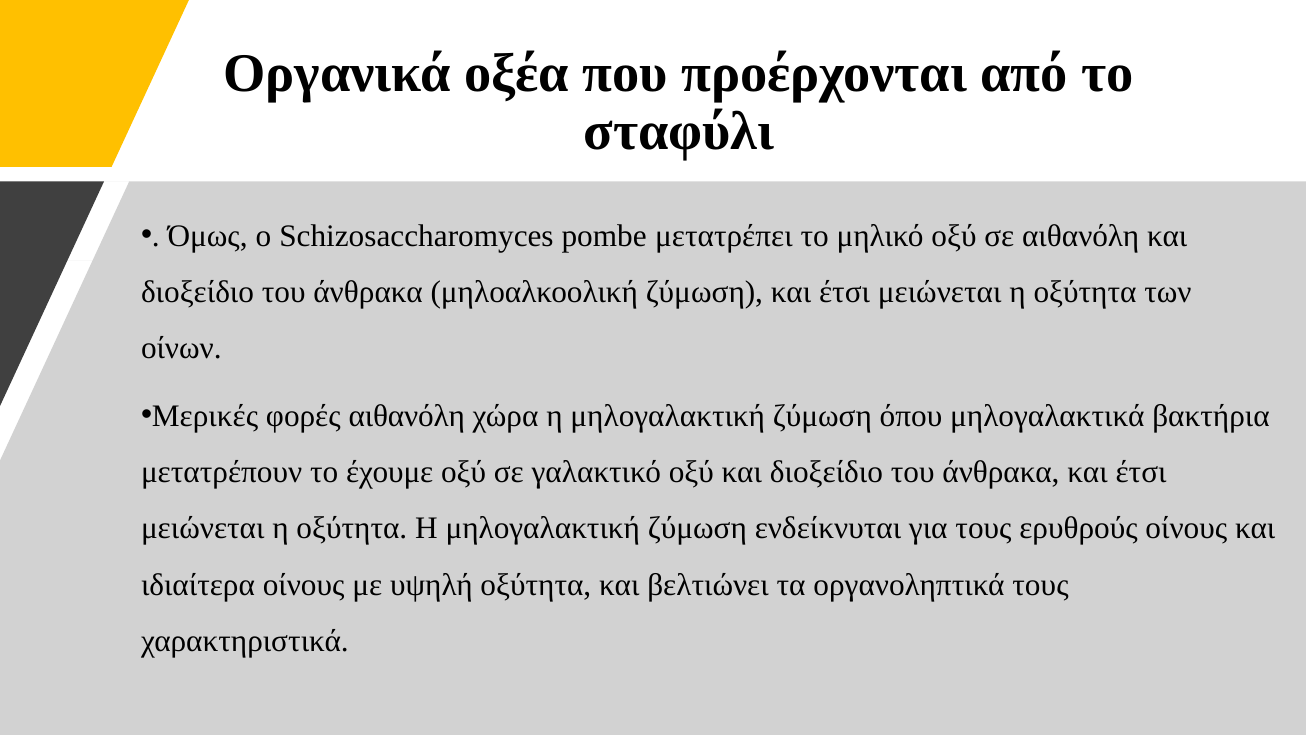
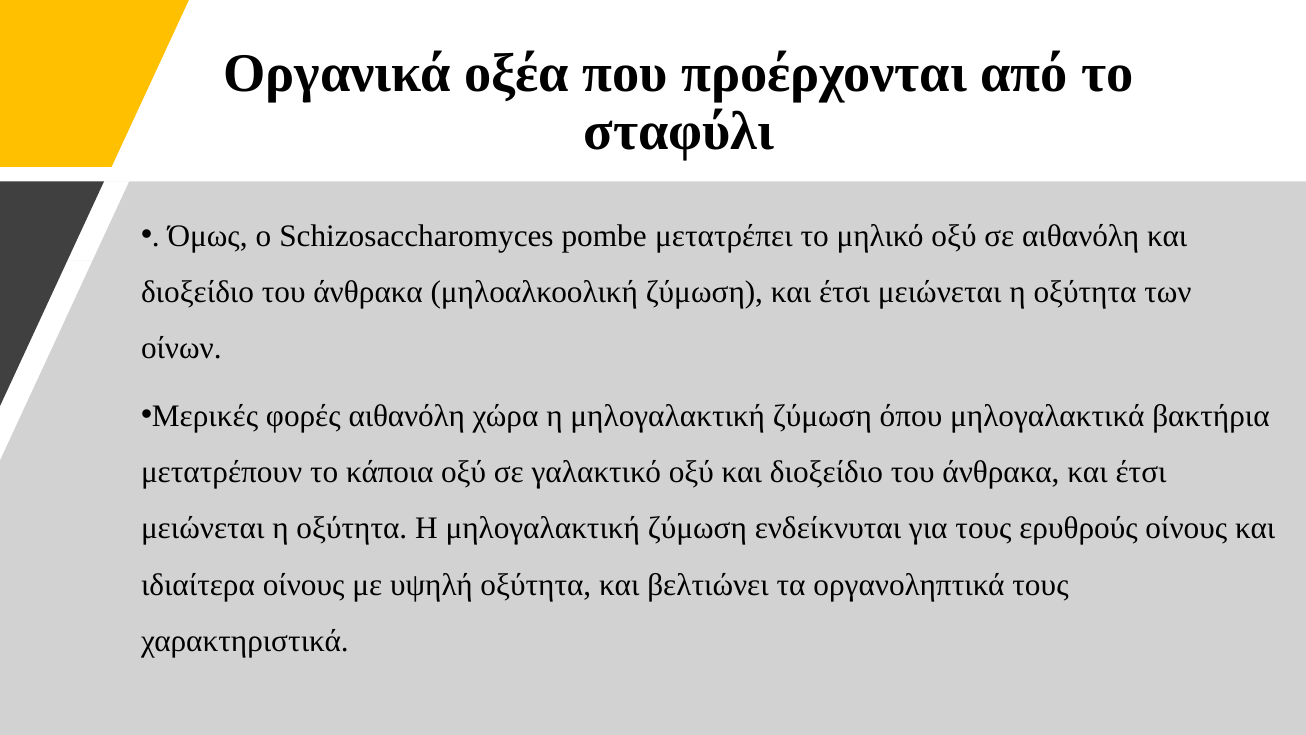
έχουμε: έχουμε -> κάποια (390, 472)
